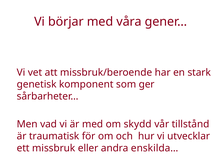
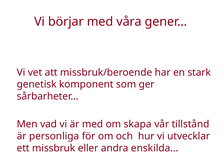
skydd: skydd -> skapa (138, 124)
traumatisk: traumatisk -> personliga (54, 136)
